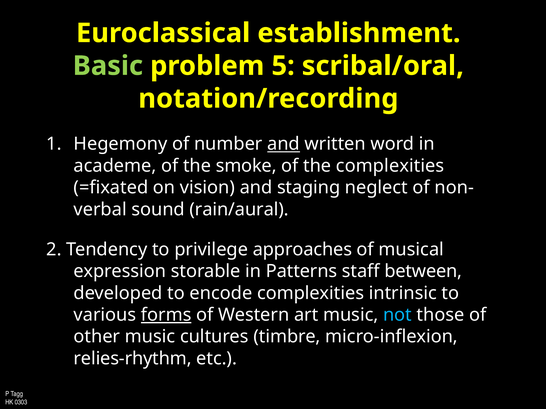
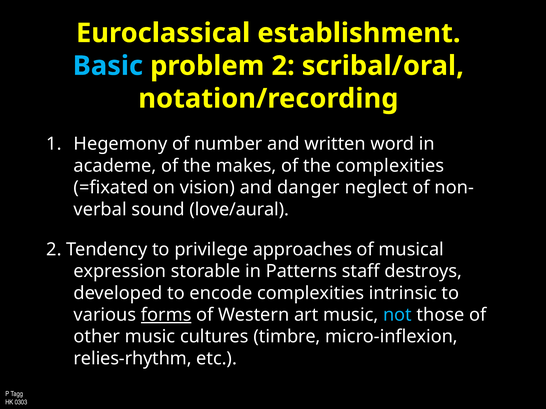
Basic colour: light green -> light blue (108, 66)
problem 5: 5 -> 2 (283, 66)
and underline: present -> none (284, 144)
smoke: smoke -> makes (246, 166)
staging: staging -> danger (308, 188)
rain/aural: rain/aural -> love/aural (239, 210)
between: between -> destroys (423, 272)
